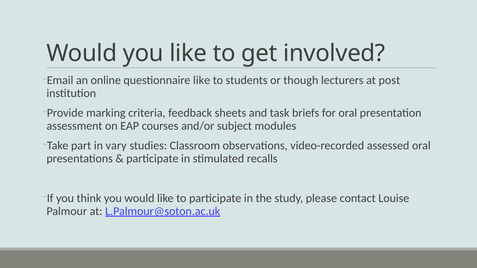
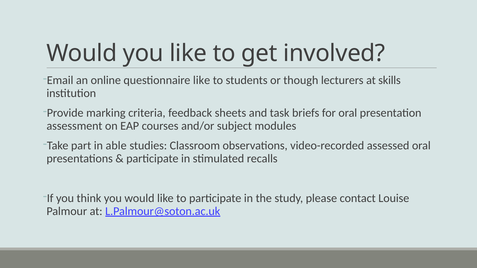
post: post -> skills (390, 80)
vary: vary -> able (116, 146)
